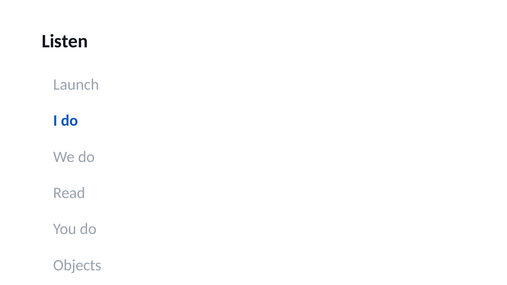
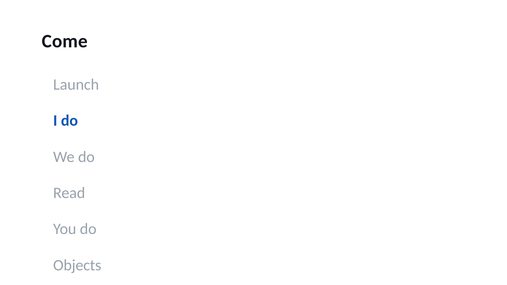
Listen: Listen -> Come (65, 41)
